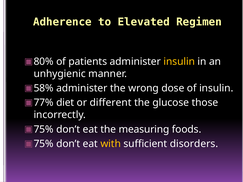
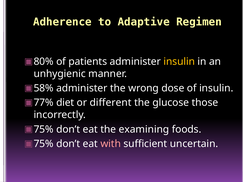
Elevated: Elevated -> Adaptive (144, 22)
measuring: measuring -> examining (144, 129)
with colour: yellow -> pink (111, 144)
disorders: disorders -> uncertain (194, 144)
